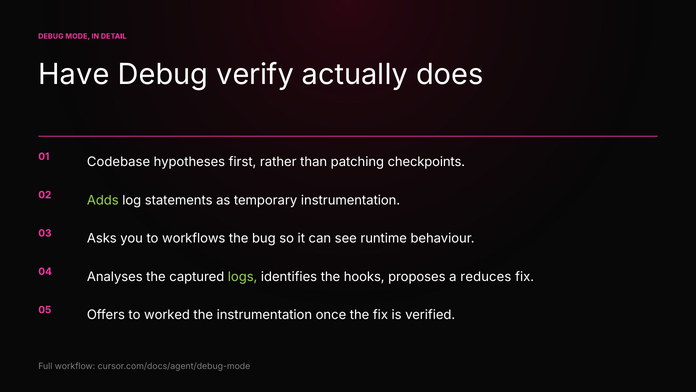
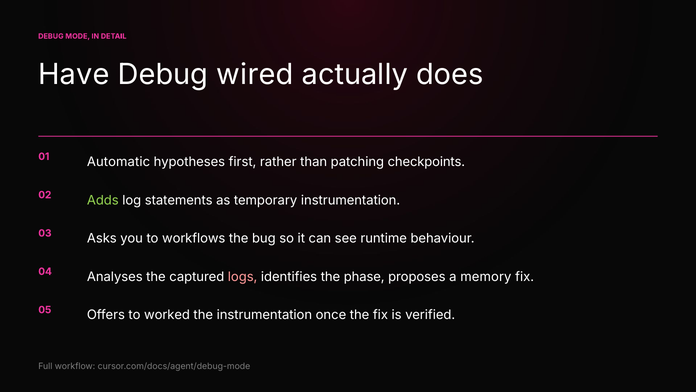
verify: verify -> wired (255, 75)
Codebase: Codebase -> Automatic (119, 162)
logs colour: light green -> pink (243, 277)
hooks: hooks -> phase (364, 277)
reduces: reduces -> memory (486, 277)
